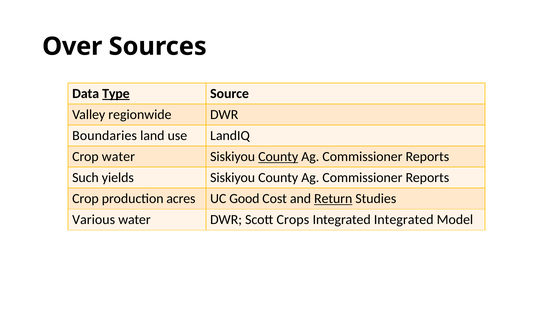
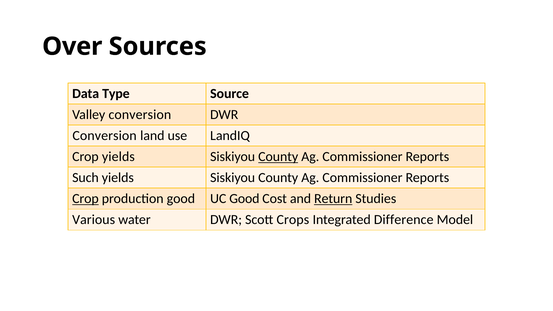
Type underline: present -> none (116, 94)
Valley regionwide: regionwide -> conversion (140, 115)
Boundaries: Boundaries -> Conversion (105, 136)
Crop water: water -> yields (118, 157)
Crop underline: none -> present (85, 199)
production acres: acres -> good (181, 199)
Integrated Integrated: Integrated -> Difference (404, 220)
